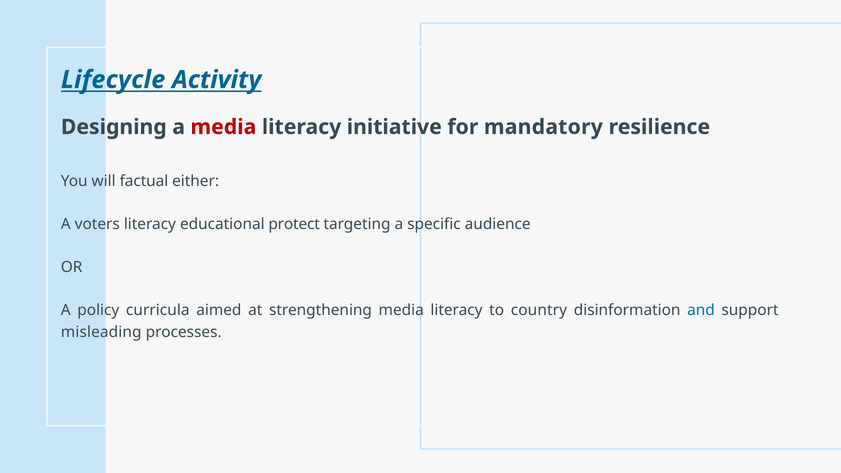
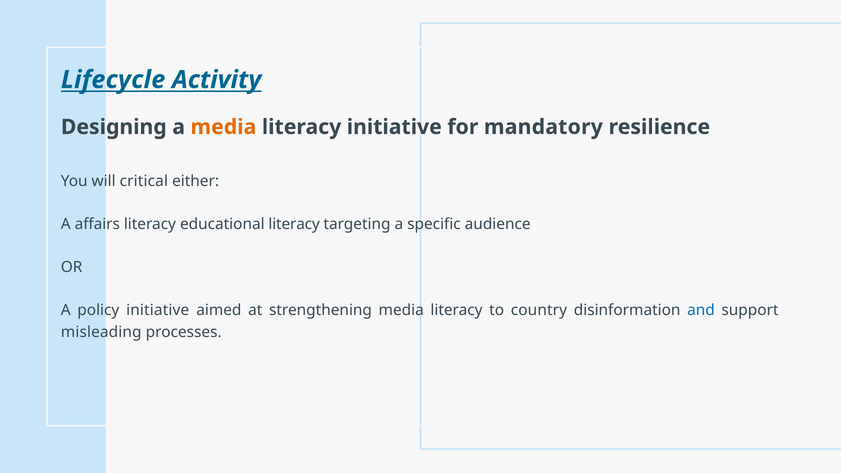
media colour: red -> orange (223, 127)
factual: factual -> critical (144, 181)
voters: voters -> affairs (97, 224)
educational protect: protect -> literacy (294, 224)
policy curricula: curricula -> initiative (158, 310)
